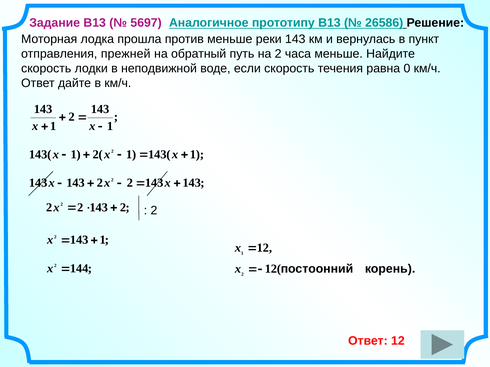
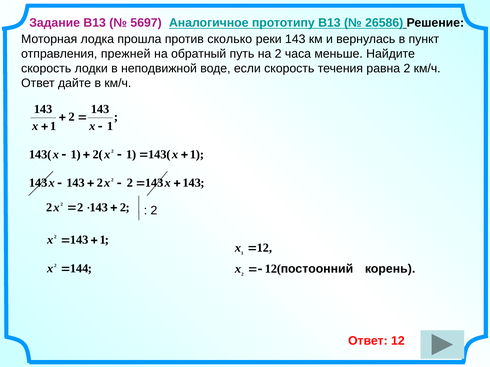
против меньше: меньше -> сколько (230, 39)
равна 0: 0 -> 2 (407, 69)
